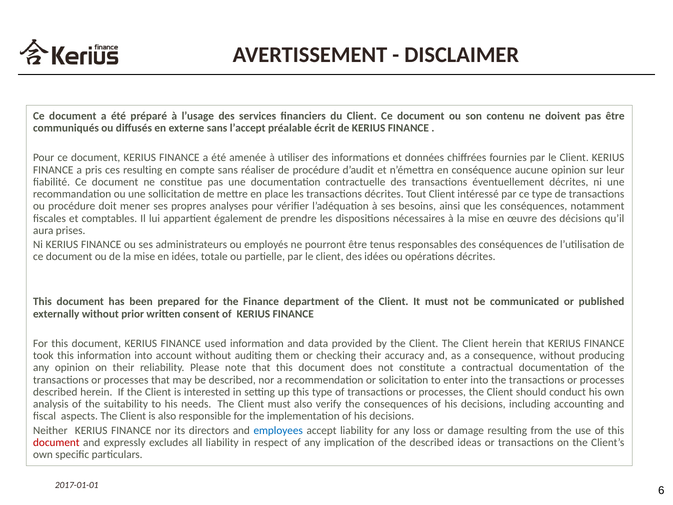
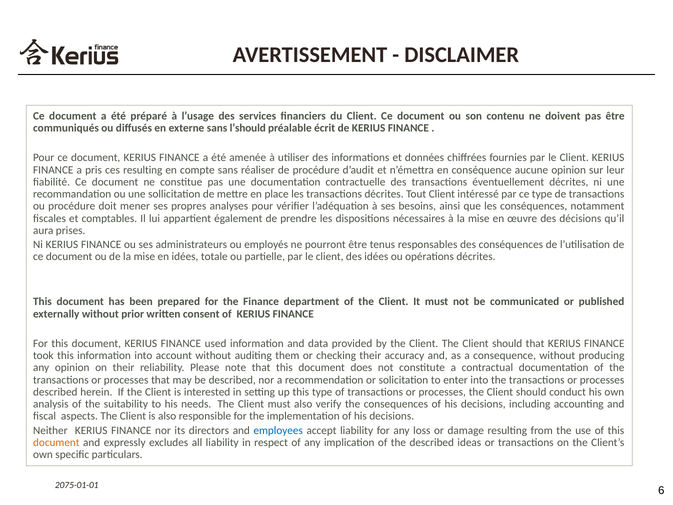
l’accept: l’accept -> l’should (248, 128)
Client The Client herein: herein -> should (507, 343)
document colour: red -> orange (56, 442)
2017-01-01: 2017-01-01 -> 2075-01-01 (77, 485)
